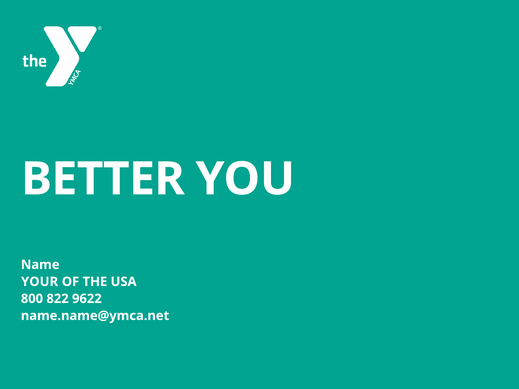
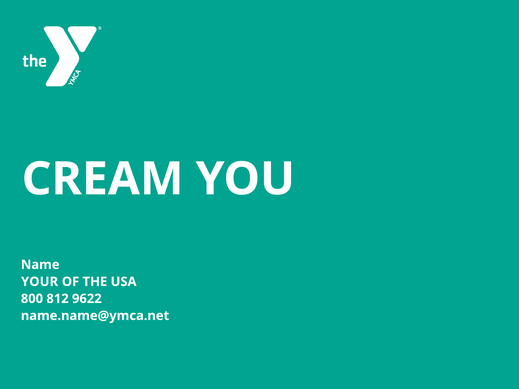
BETTER: BETTER -> CREAM (103, 179)
822: 822 -> 812 (58, 299)
